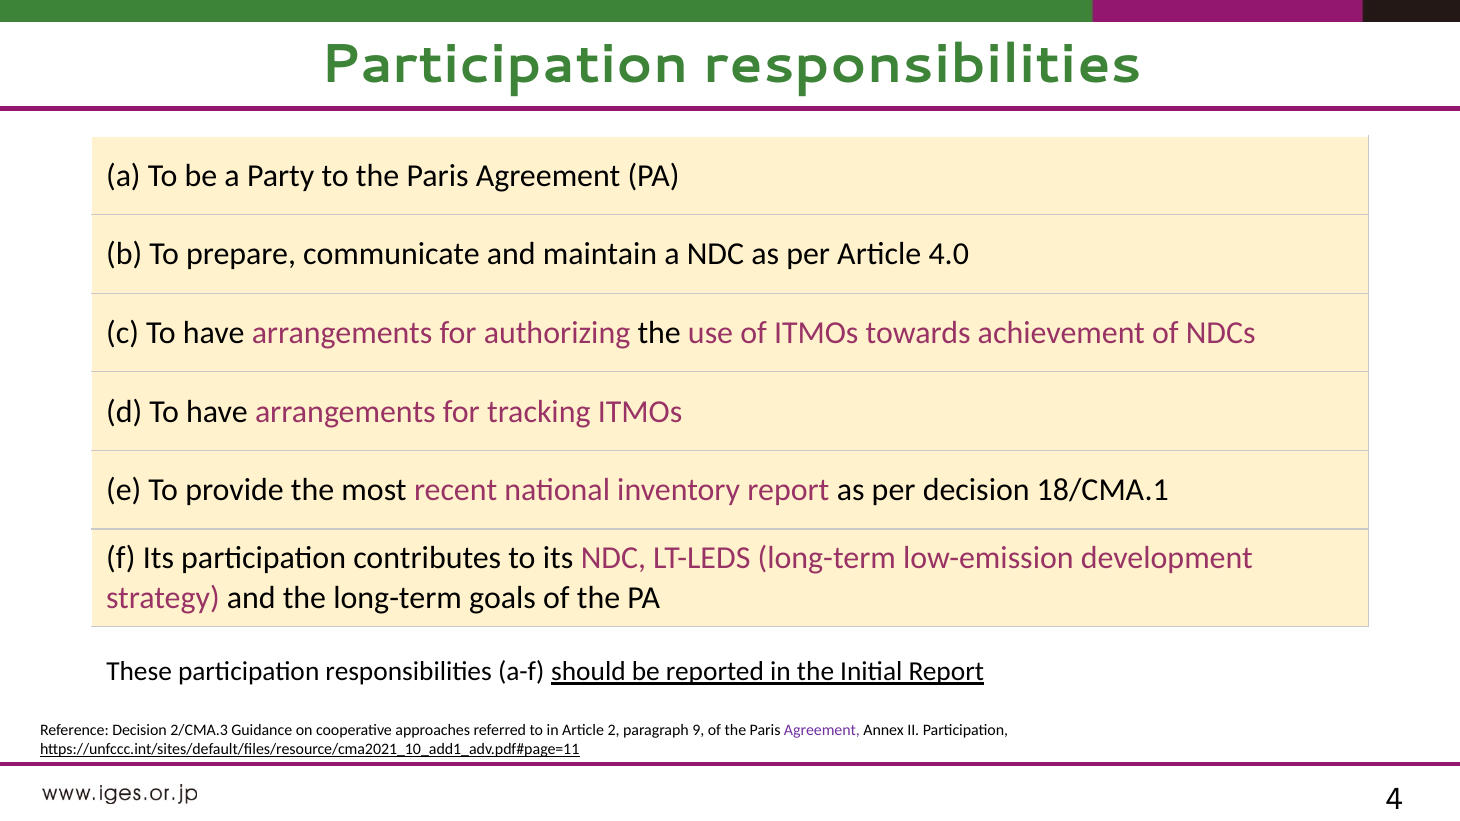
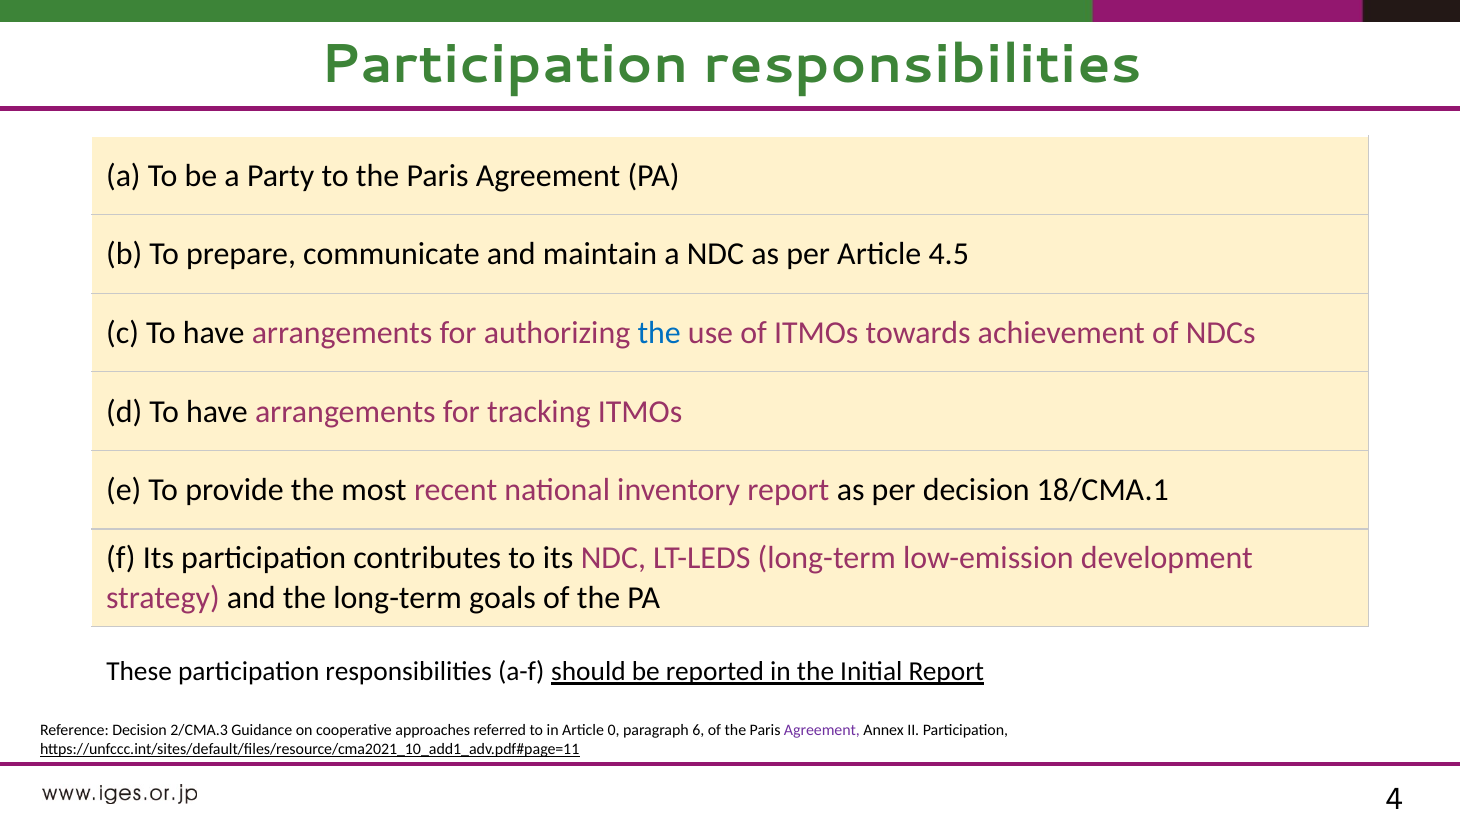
4.0: 4.0 -> 4.5 (949, 254)
the colour: black -> blue (659, 333)
2: 2 -> 0 (614, 730)
9: 9 -> 6 (698, 730)
